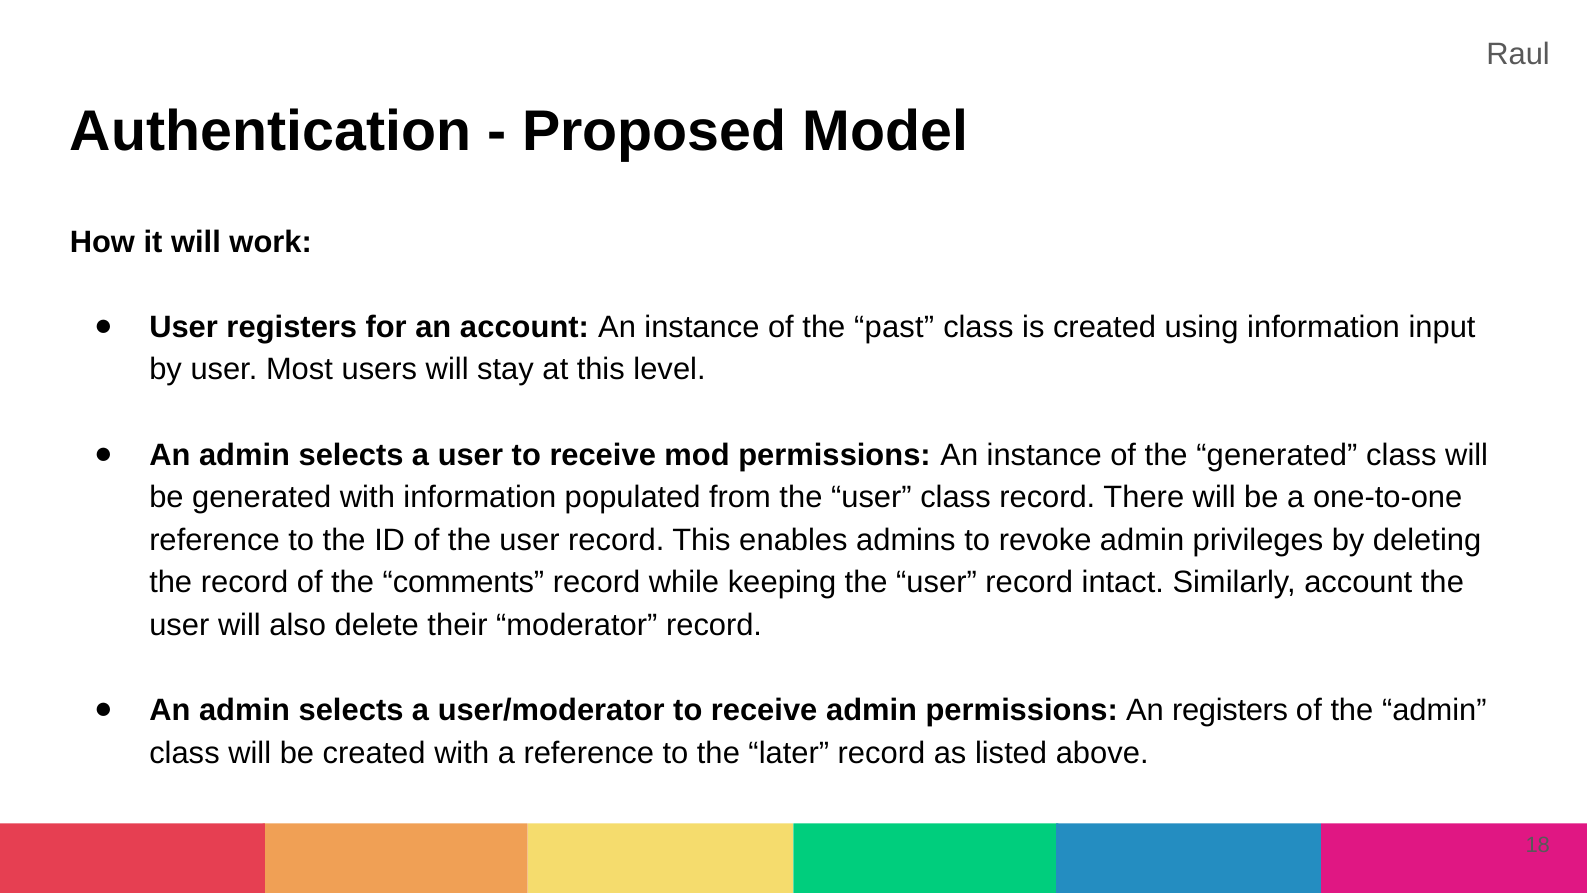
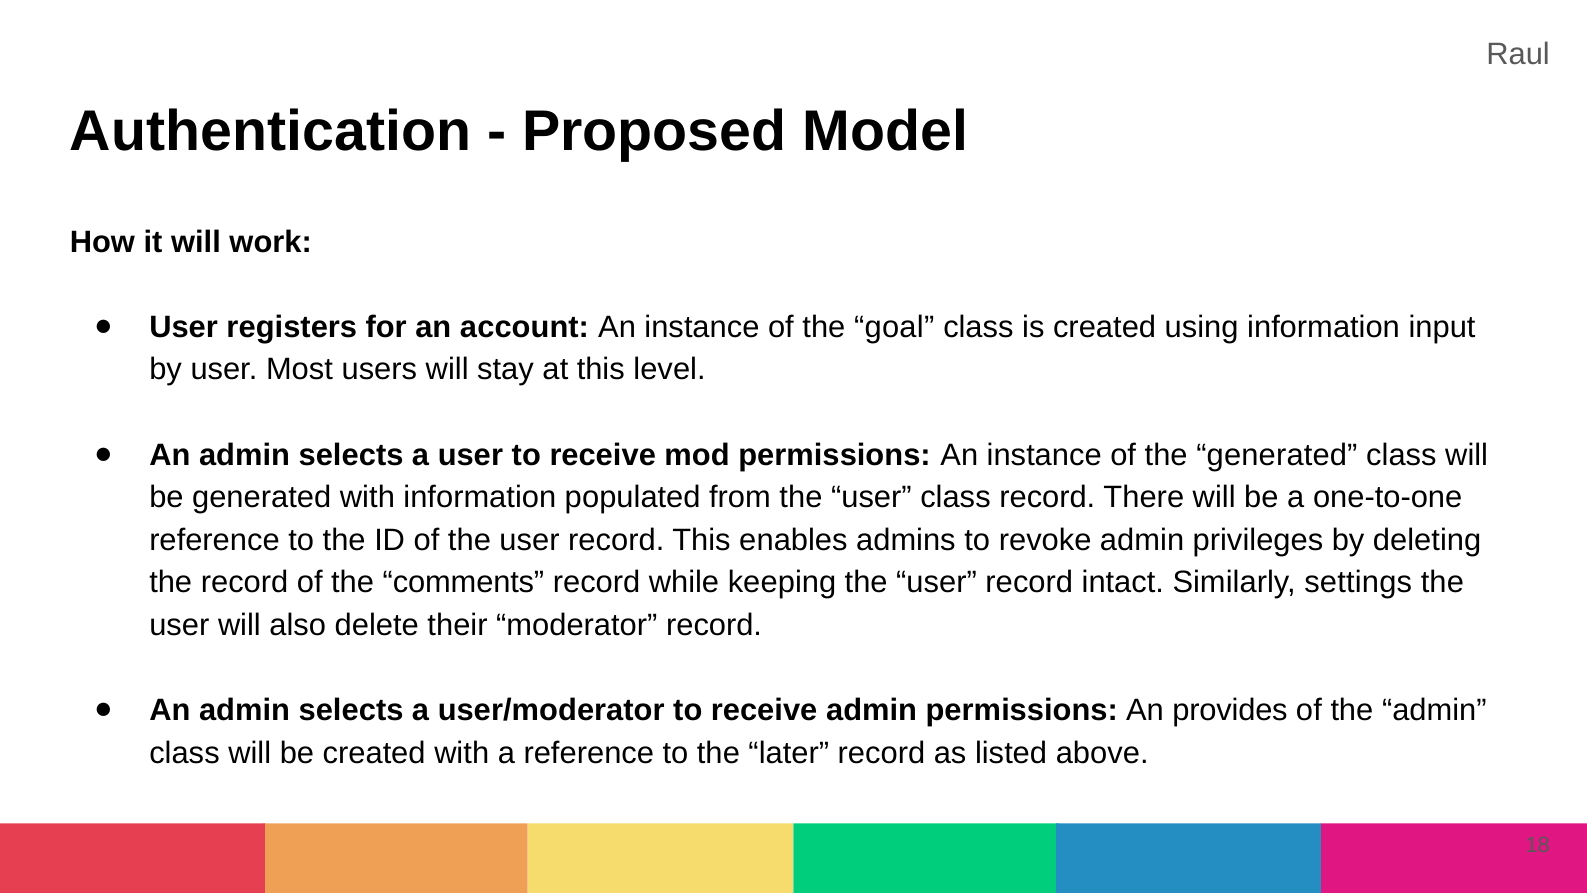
past: past -> goal (894, 327)
Similarly account: account -> settings (1358, 582)
An registers: registers -> provides (1230, 710)
